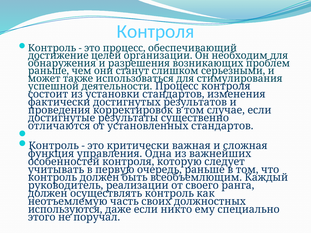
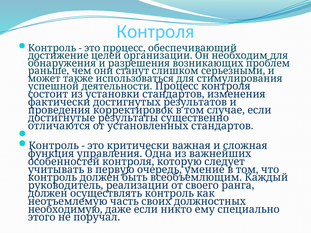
очередь раньше: раньше -> умение (205, 170)
используются: используются -> необходимую (65, 210)
